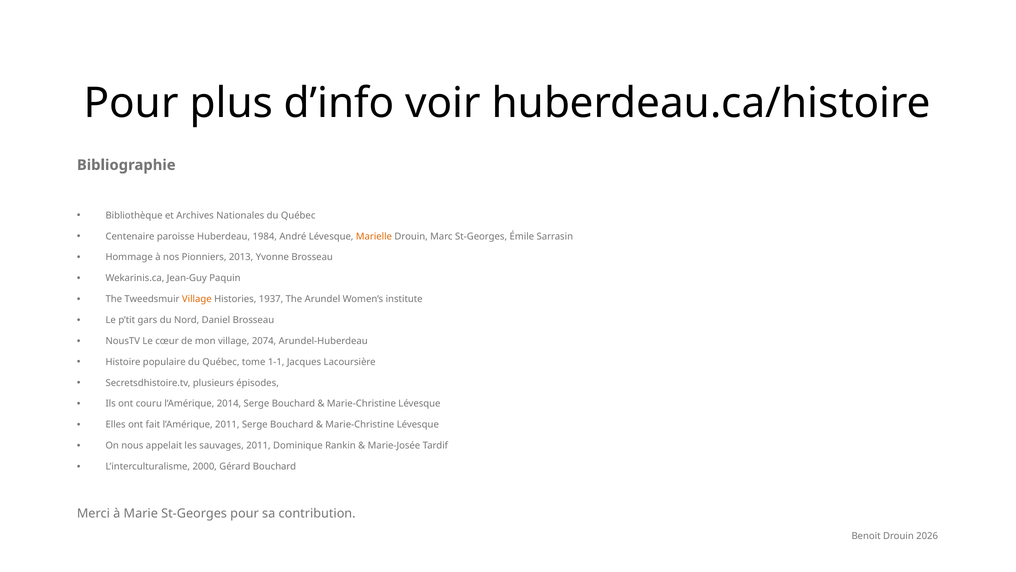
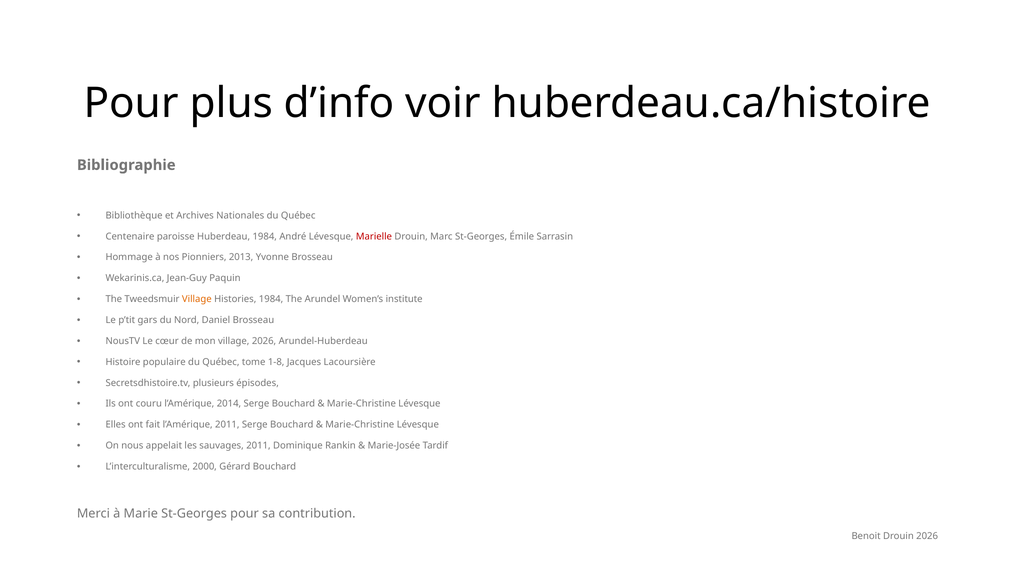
Marielle colour: orange -> red (374, 236)
Histories 1937: 1937 -> 1984 (271, 299)
village 2074: 2074 -> 2026 (264, 341)
1-1: 1-1 -> 1-8 (276, 362)
